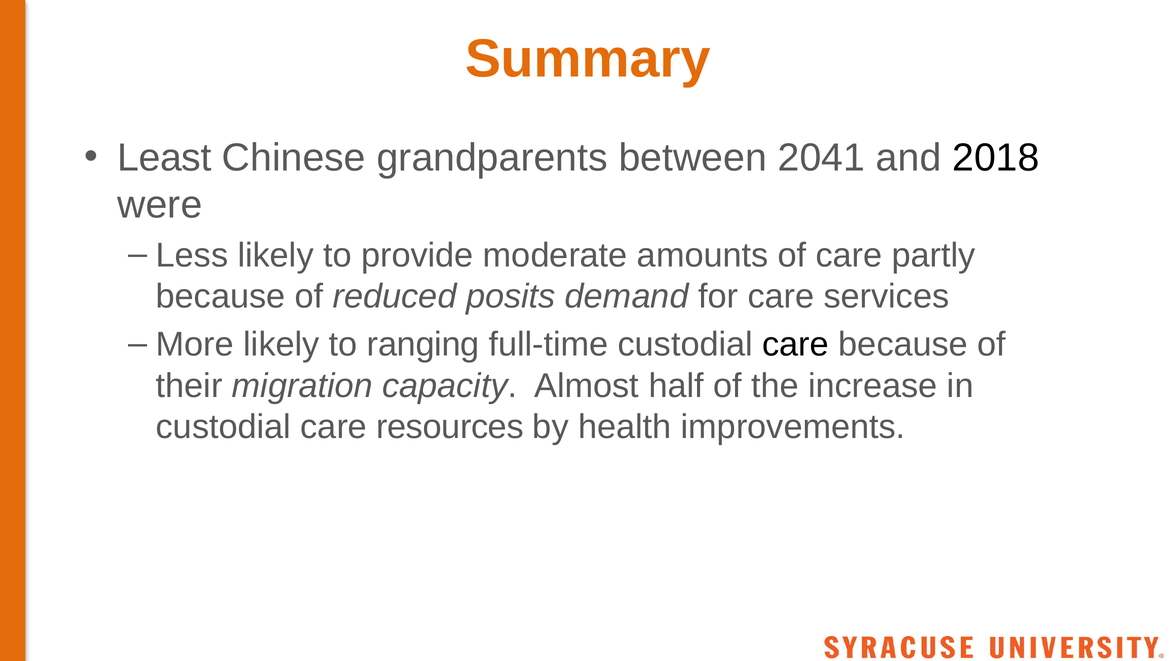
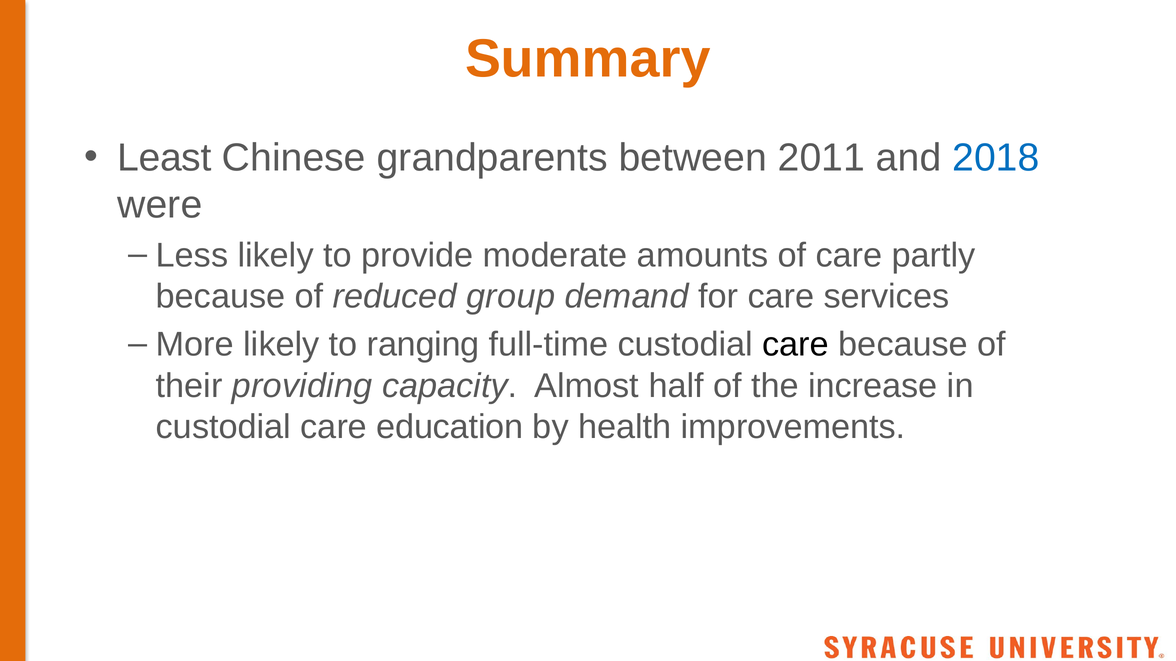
2041: 2041 -> 2011 (821, 158)
2018 colour: black -> blue (996, 158)
posits: posits -> group (511, 297)
migration: migration -> providing (302, 386)
resources: resources -> education (450, 427)
